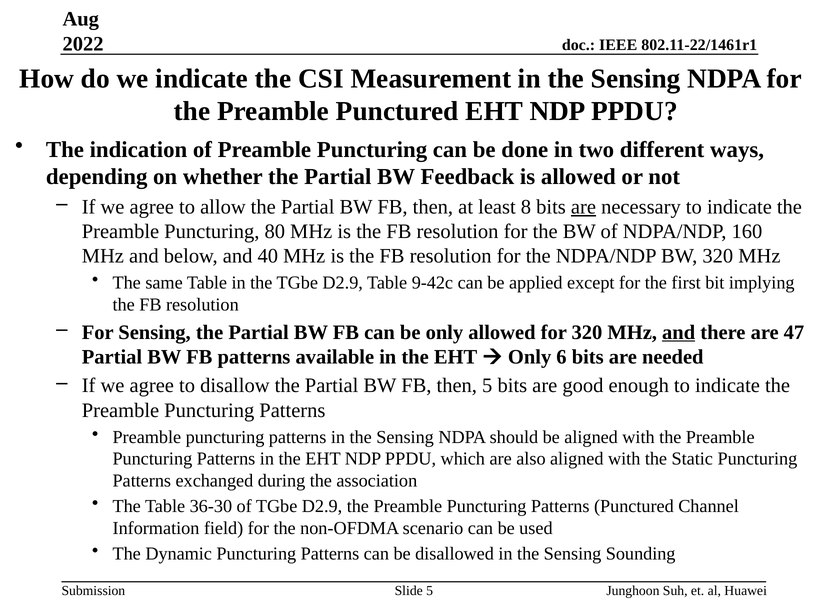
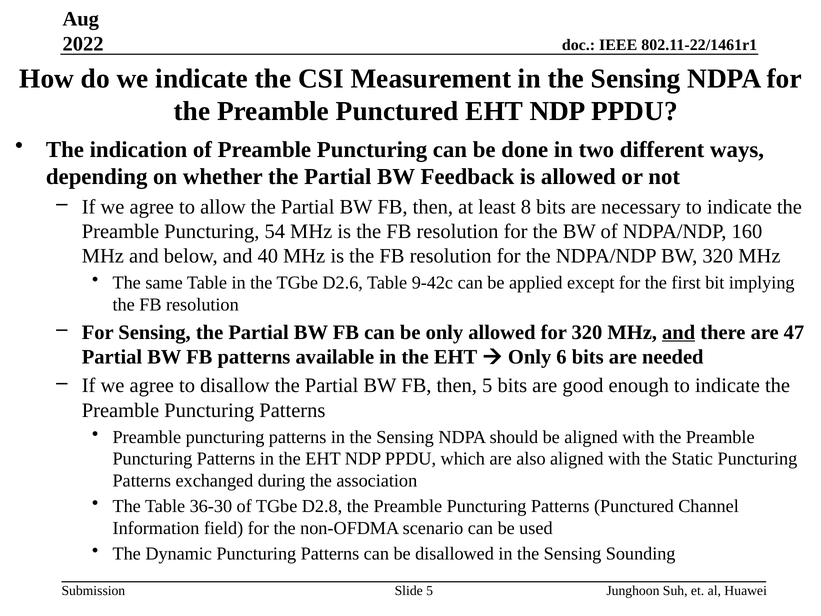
are underline: present -> none (583, 207)
80: 80 -> 54 (275, 231)
the TGbe D2.9: D2.9 -> D2.6 (343, 283)
of TGbe D2.9: D2.9 -> D2.8 (322, 506)
